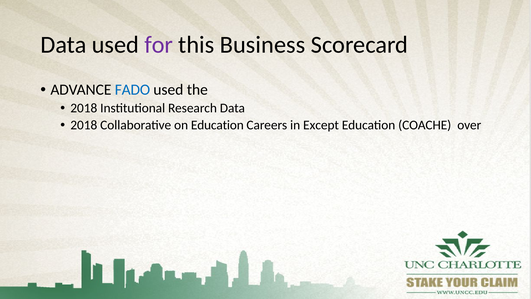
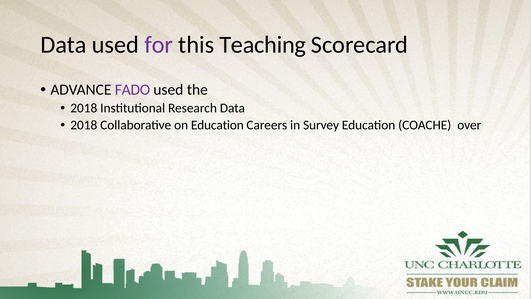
Business: Business -> Teaching (263, 45)
FADO colour: blue -> purple (132, 90)
Except: Except -> Survey (321, 125)
